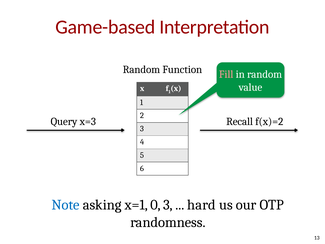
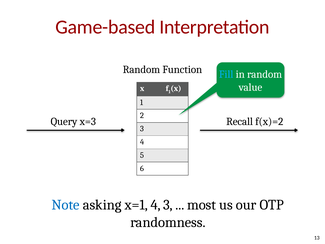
Fill colour: pink -> light blue (226, 74)
x=1 0: 0 -> 4 (156, 205)
hard: hard -> most (202, 205)
